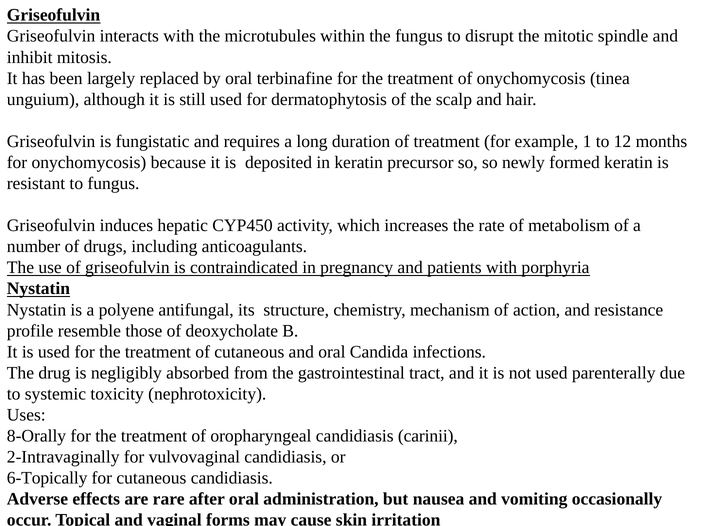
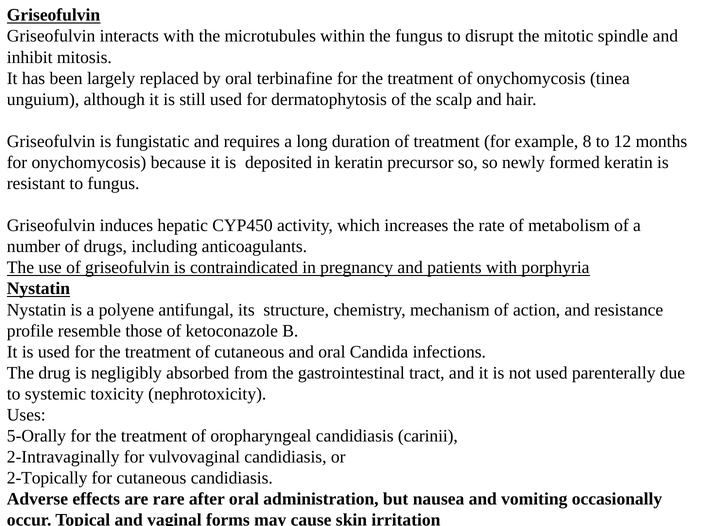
1: 1 -> 8 (587, 141)
deoxycholate: deoxycholate -> ketoconazole (232, 331)
8-Orally: 8-Orally -> 5-Orally (37, 436)
6-Topically: 6-Topically -> 2-Topically (47, 478)
